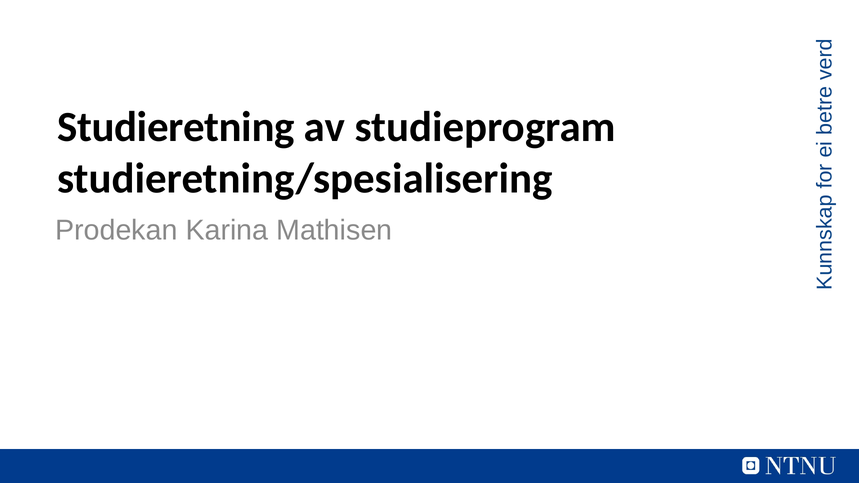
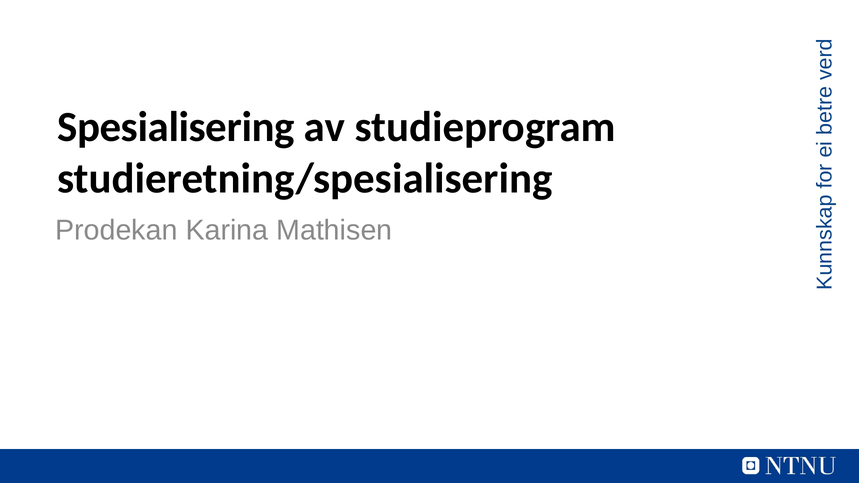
Studieretning: Studieretning -> Spesialisering (176, 127)
